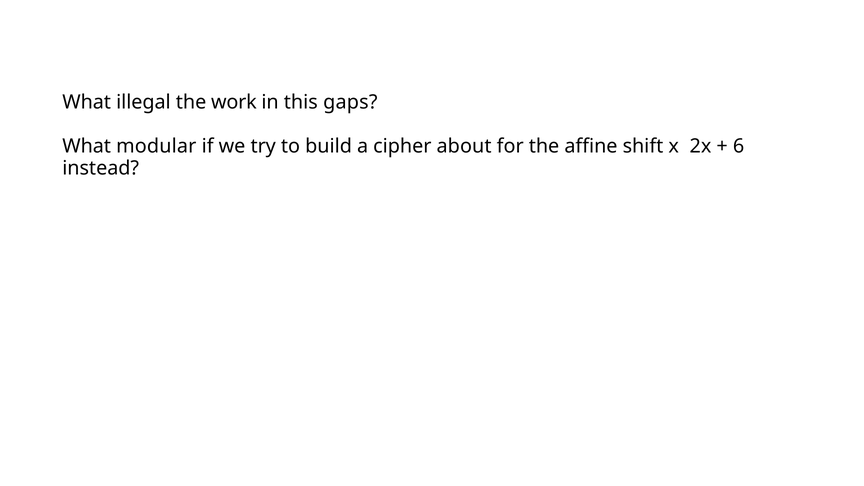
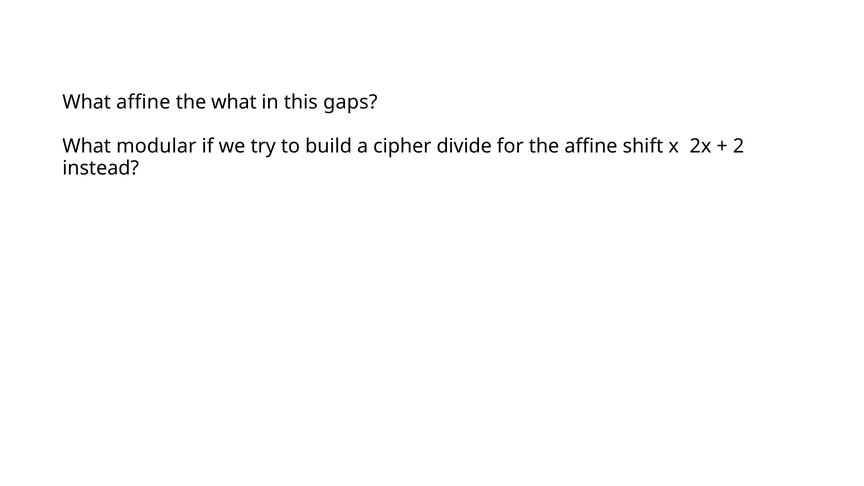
What illegal: illegal -> affine (143, 102)
the work: work -> what (234, 102)
about: about -> divide (464, 146)
6: 6 -> 2 (739, 146)
